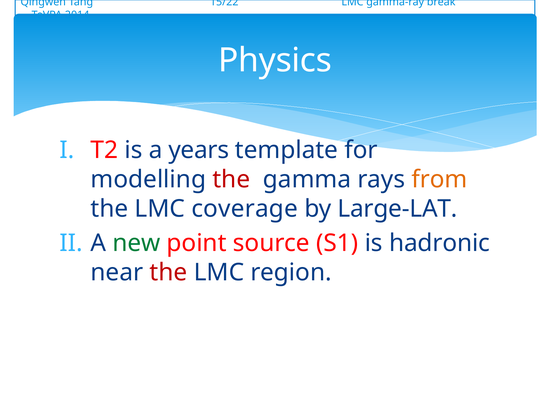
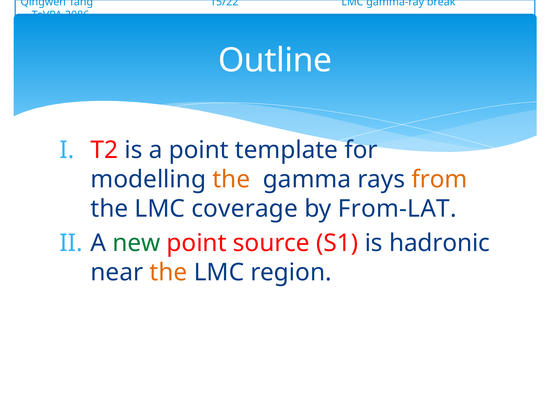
2014: 2014 -> 2086 (77, 15)
Physics: Physics -> Outline (275, 60)
a years: years -> point (199, 150)
the colour: red -> orange (231, 180)
Large-LAT: Large-LAT -> From-LAT (397, 209)
the colour: red -> orange (168, 273)
